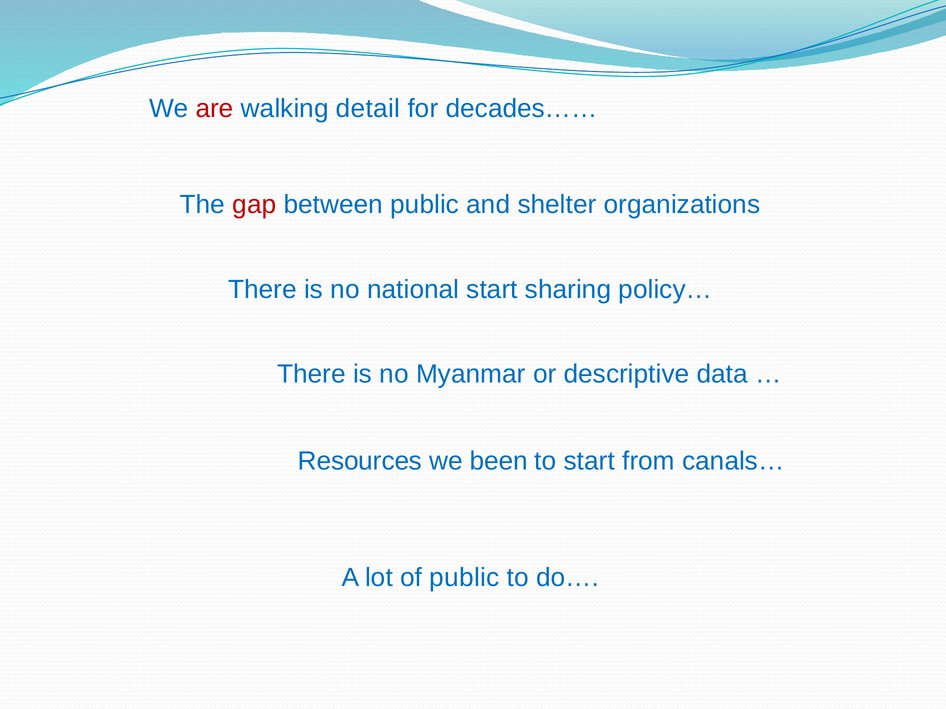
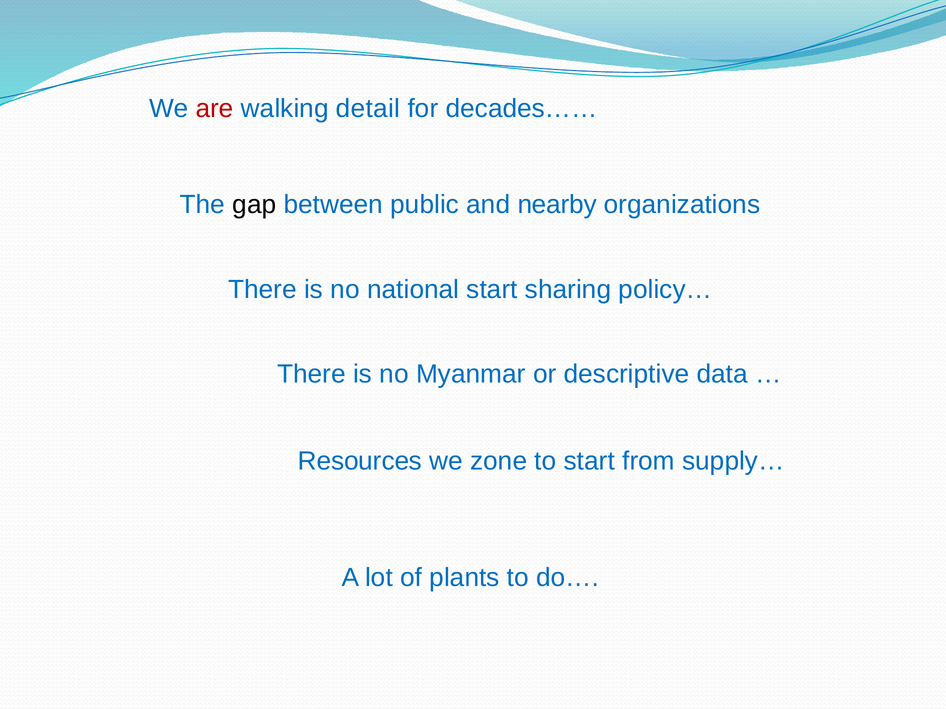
gap colour: red -> black (254, 205)
shelter: shelter -> nearby (557, 205)
been: been -> zone (499, 461)
canals…: canals… -> supply… (733, 461)
of public: public -> plants (465, 578)
